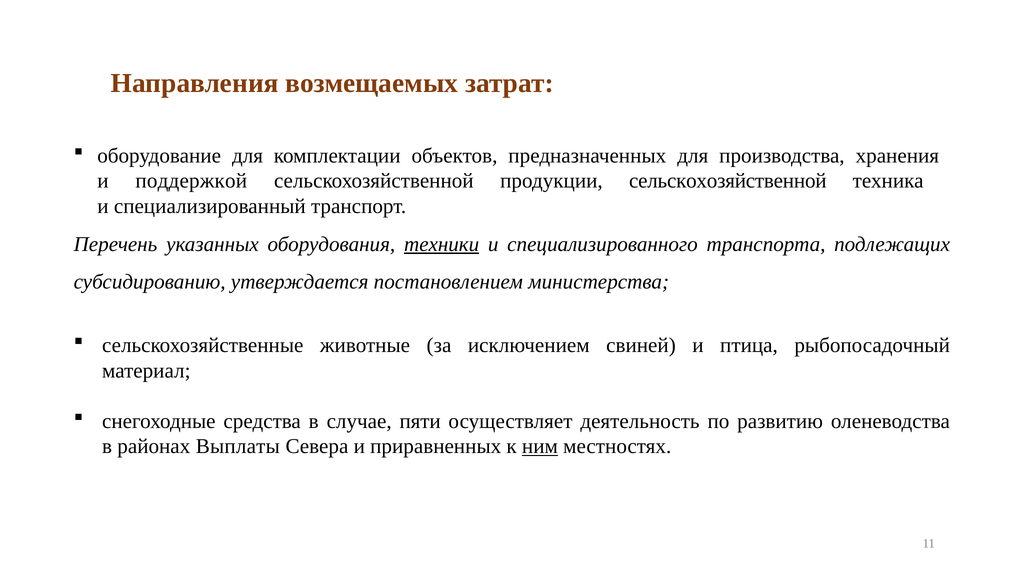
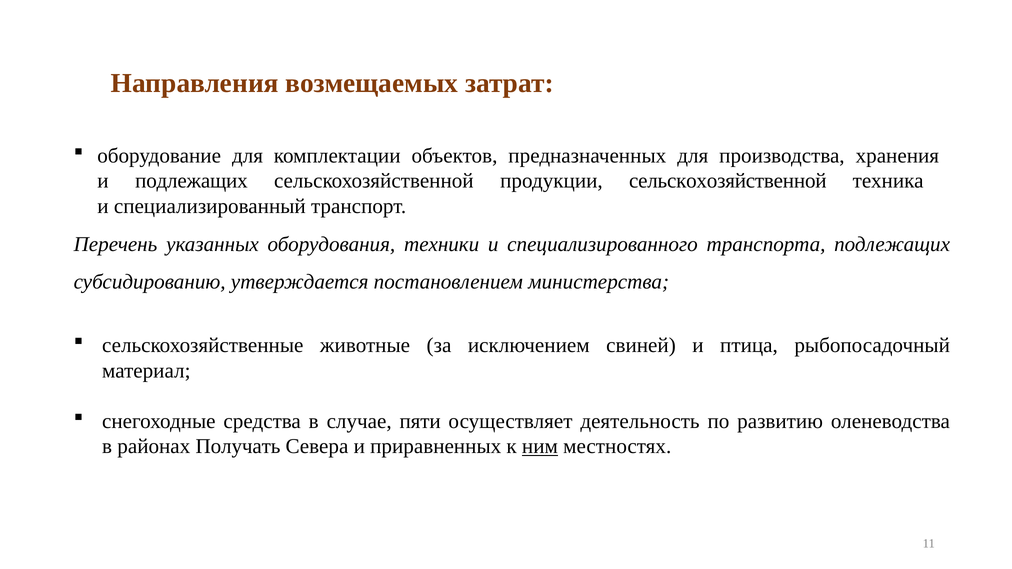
и поддержкой: поддержкой -> подлежащих (191, 181)
техники underline: present -> none (442, 244)
Выплаты: Выплаты -> Получать (238, 447)
